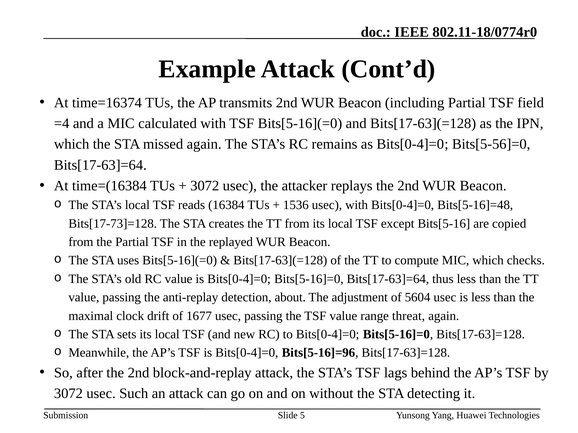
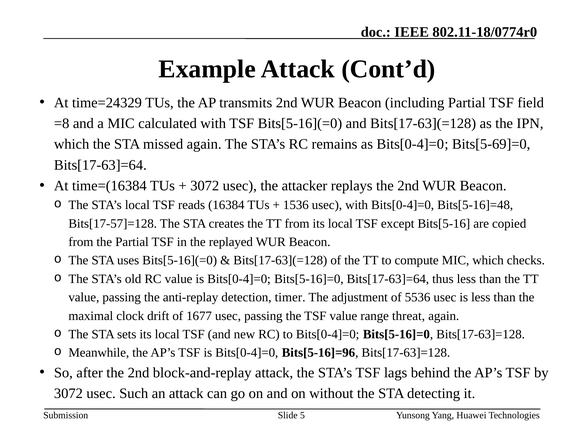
time=16374: time=16374 -> time=24329 (107, 103)
=4: =4 -> =8 (62, 124)
Bits[5-56]=0: Bits[5-56]=0 -> Bits[5-69]=0 (491, 144)
Bits[17-73]=128: Bits[17-73]=128 -> Bits[17-57]=128 (113, 224)
about: about -> timer (290, 298)
5604: 5604 -> 5536 (418, 298)
